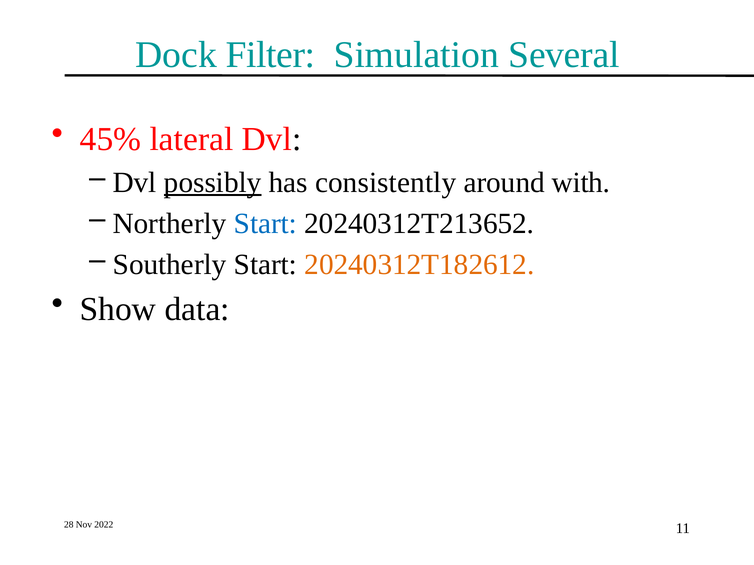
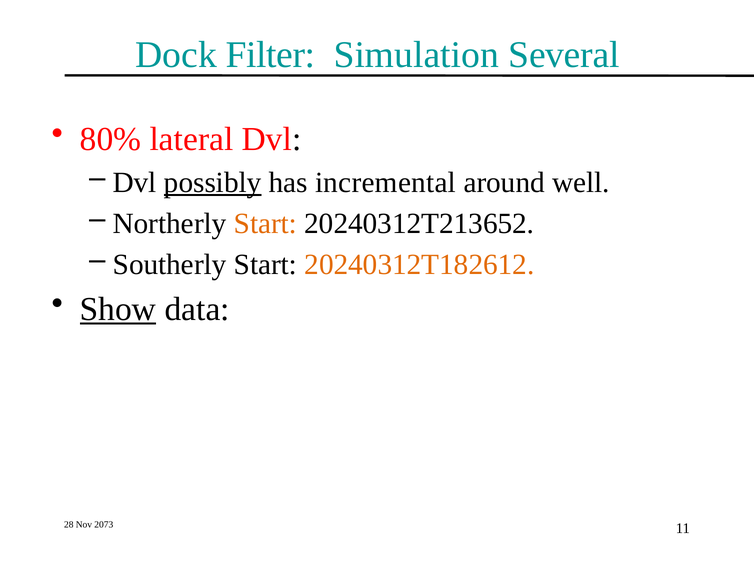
45%: 45% -> 80% (111, 139)
consistently: consistently -> incremental (386, 183)
with: with -> well (581, 183)
Start colour: blue -> orange (265, 224)
Show underline: none -> present (118, 310)
2022: 2022 -> 2073 (104, 525)
